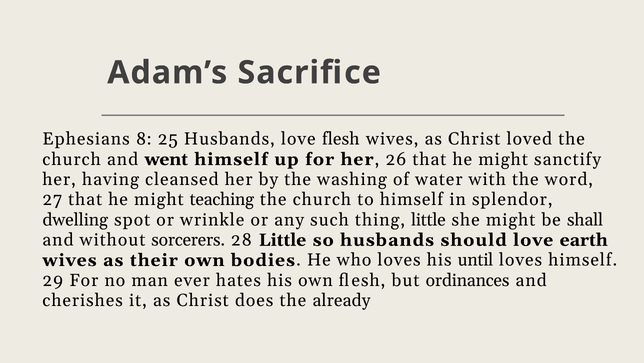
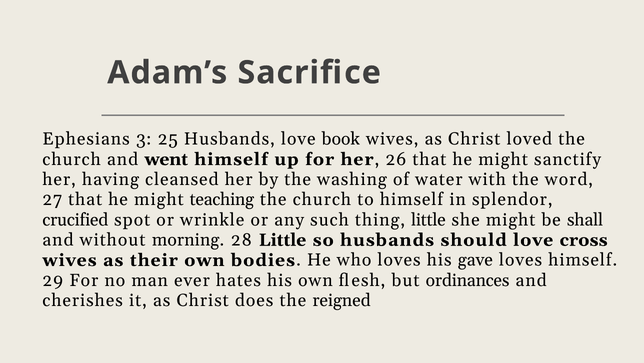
8: 8 -> 3 (144, 139)
love flesh: flesh -> book (341, 139)
dwelling: dwelling -> crucified (75, 219)
sorcerers: sorcerers -> morning (188, 240)
earth: earth -> cross (584, 240)
until: until -> gave (475, 260)
already: already -> reigned (342, 300)
